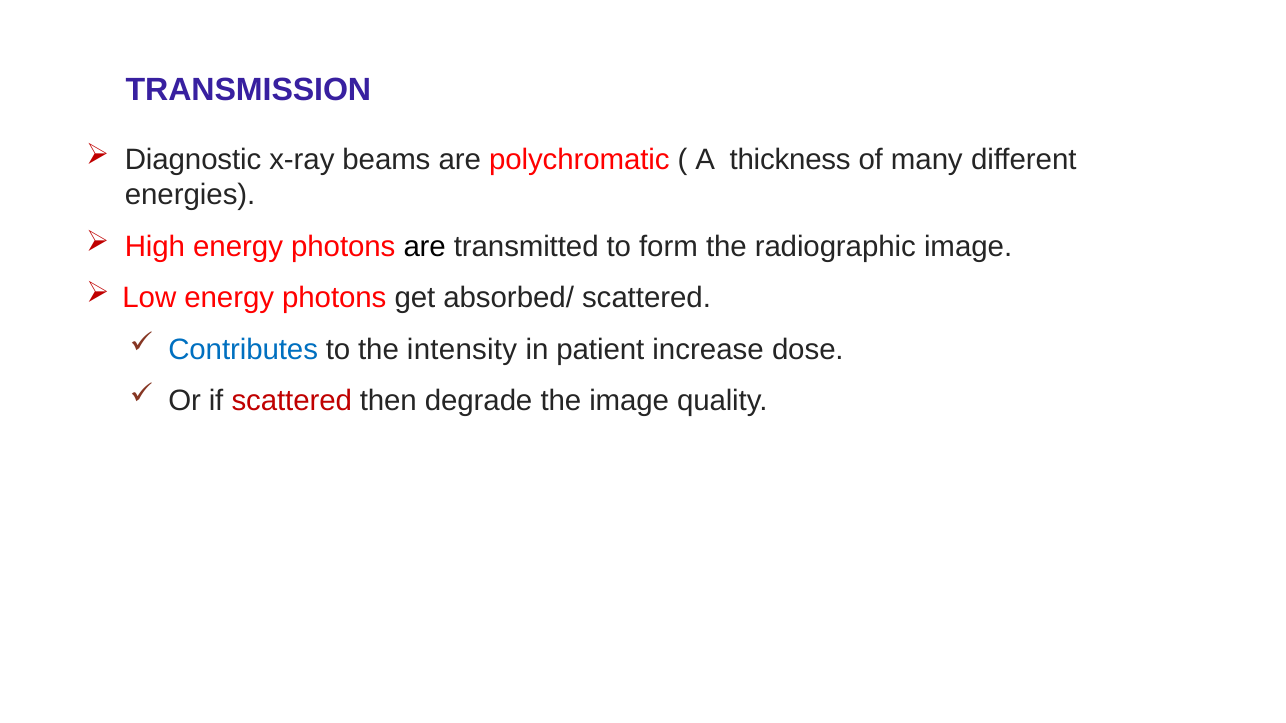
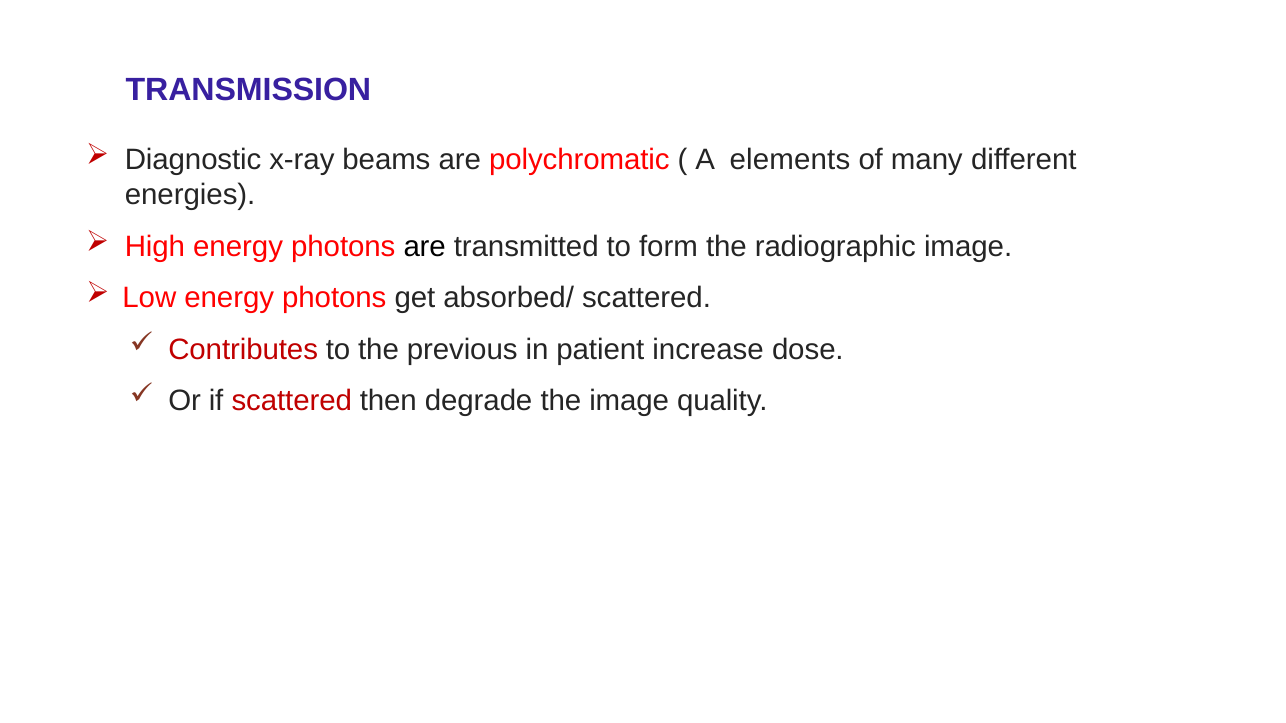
thickness: thickness -> elements (790, 160)
Contributes colour: blue -> red (243, 350)
intensity: intensity -> previous (462, 350)
